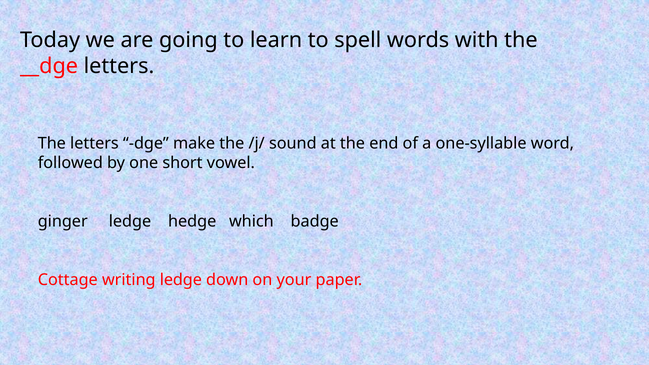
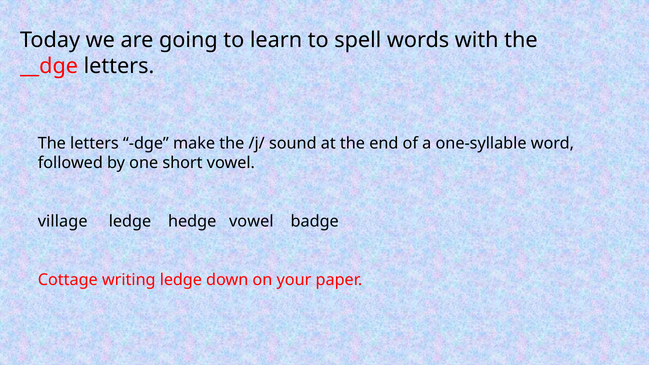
ginger: ginger -> village (63, 221)
hedge which: which -> vowel (251, 221)
